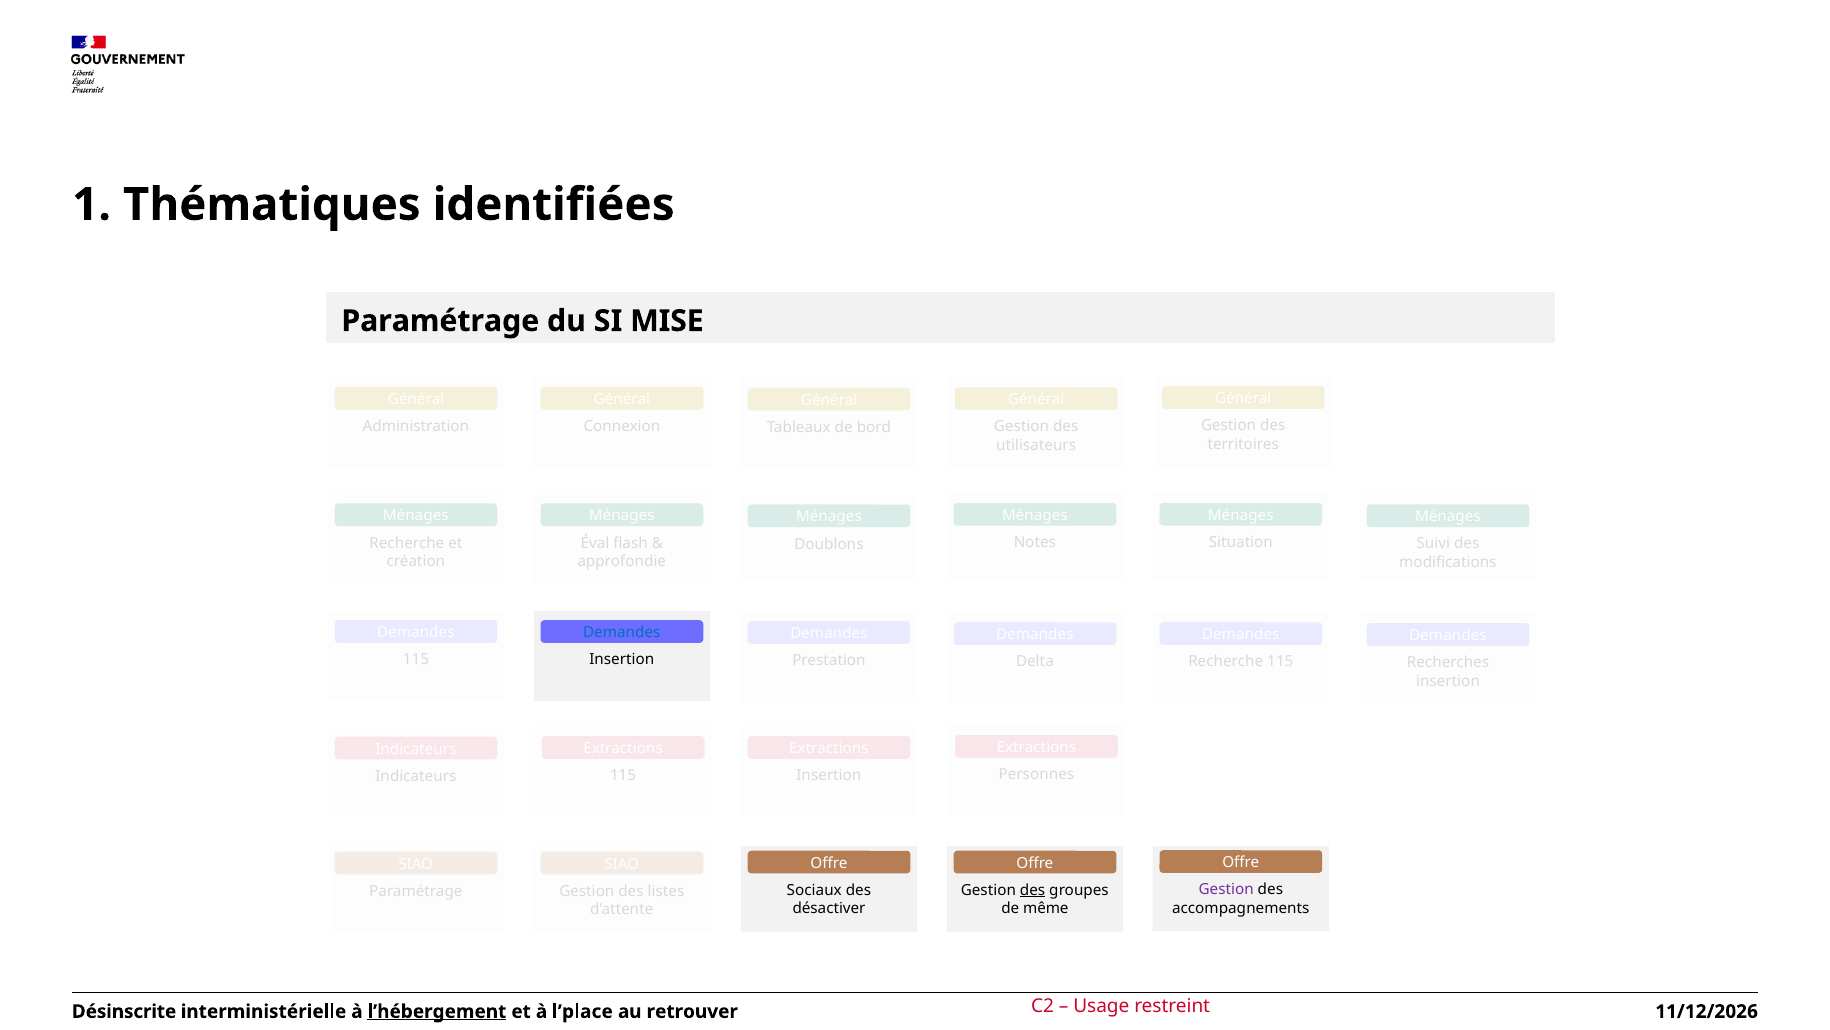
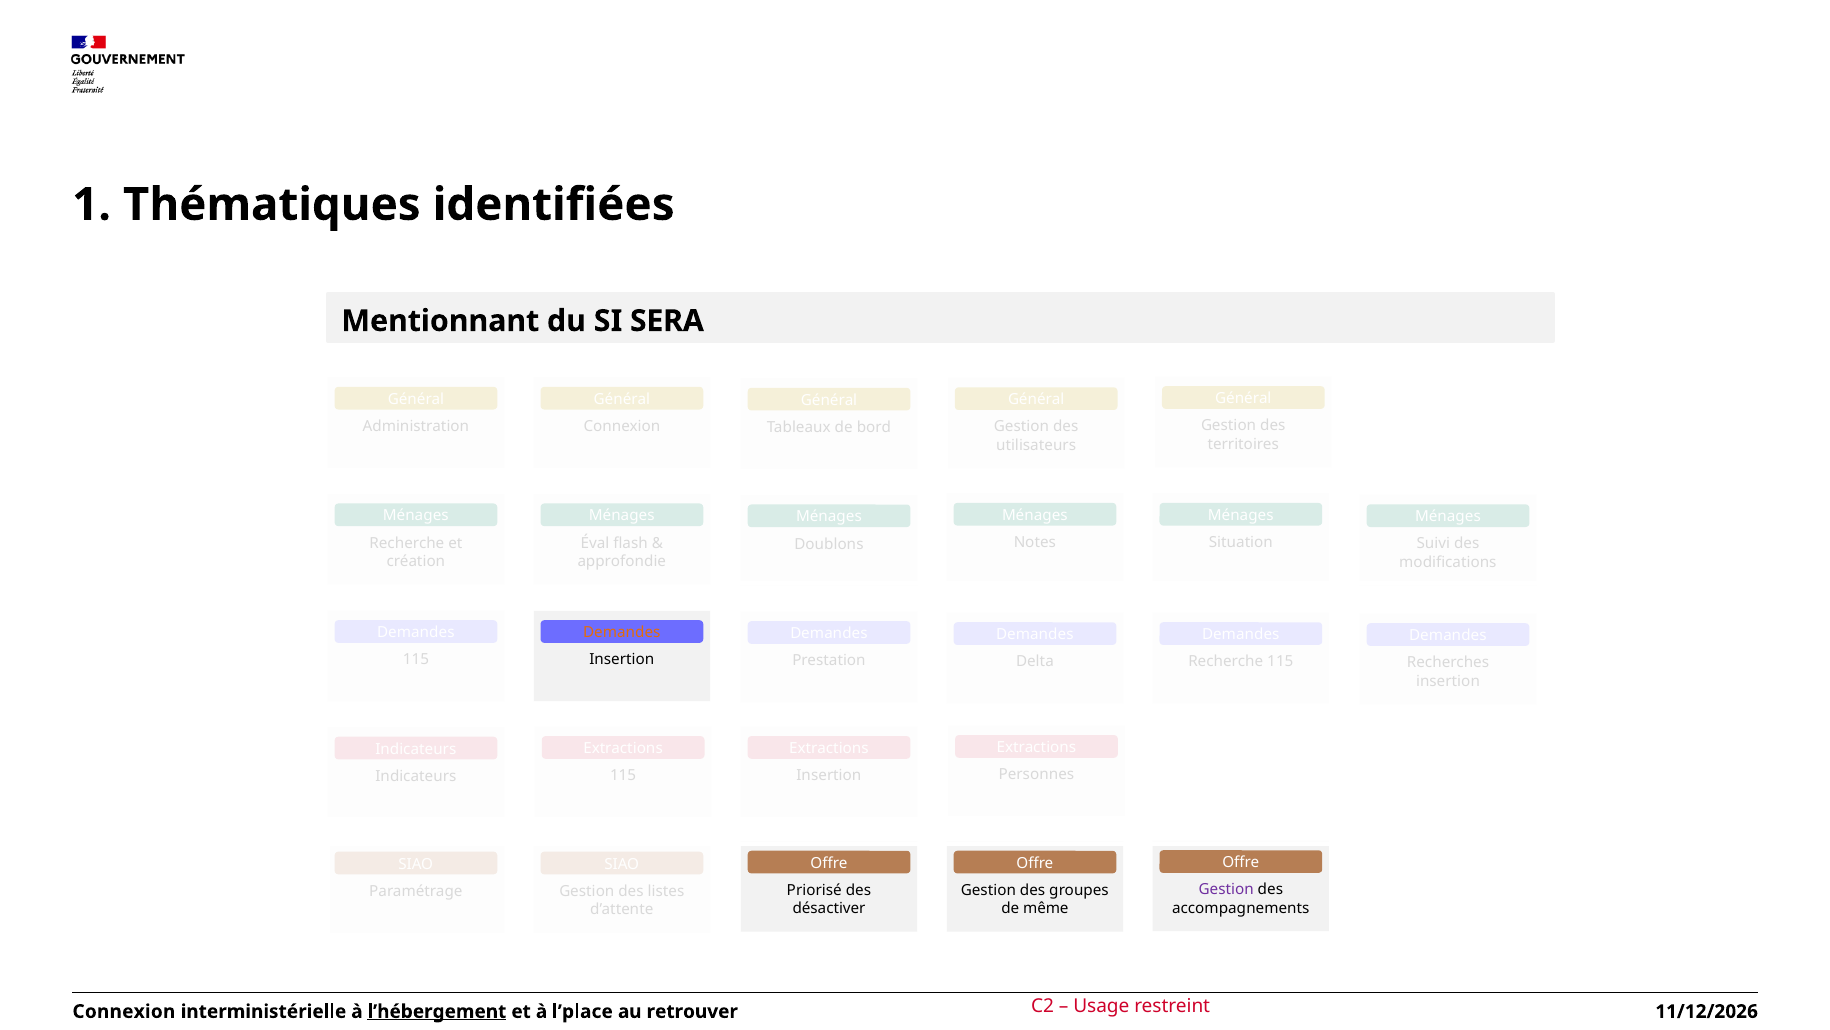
Paramétrage: Paramétrage -> Mentionnant (440, 321)
MISE: MISE -> SERA (667, 321)
Demandes colour: blue -> orange (622, 632)
Sociaux: Sociaux -> Priorisé (814, 890)
des underline: present -> none (1033, 890)
Désinscrite: Désinscrite -> Connexion (124, 1011)
